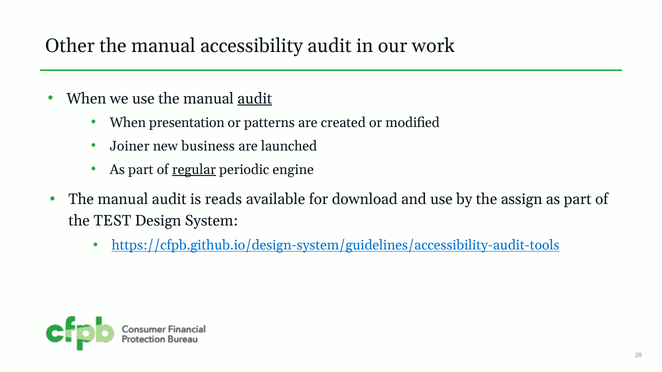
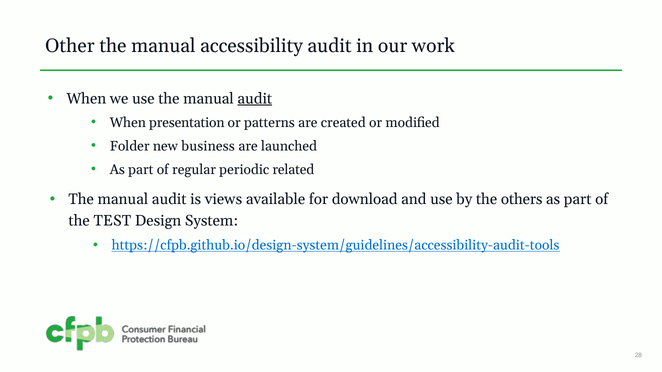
Joiner: Joiner -> Folder (130, 146)
regular underline: present -> none (194, 170)
engine: engine -> related (293, 170)
reads: reads -> views (224, 200)
assign: assign -> others (522, 200)
